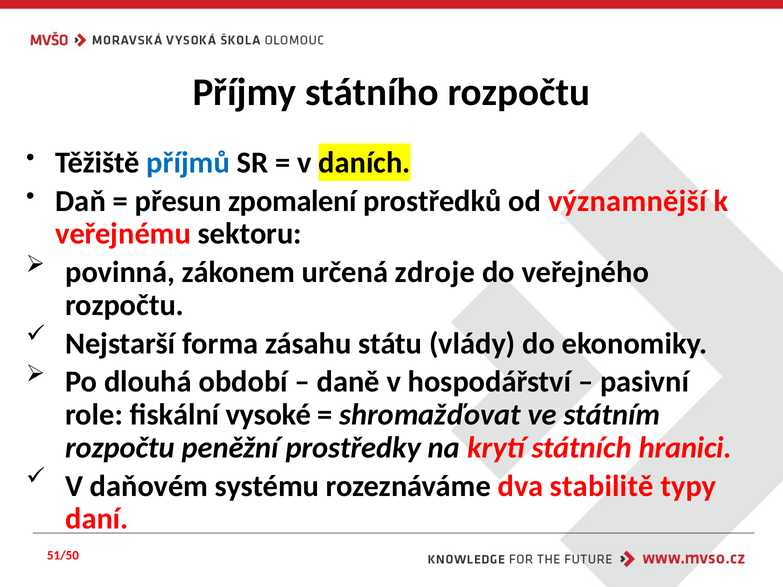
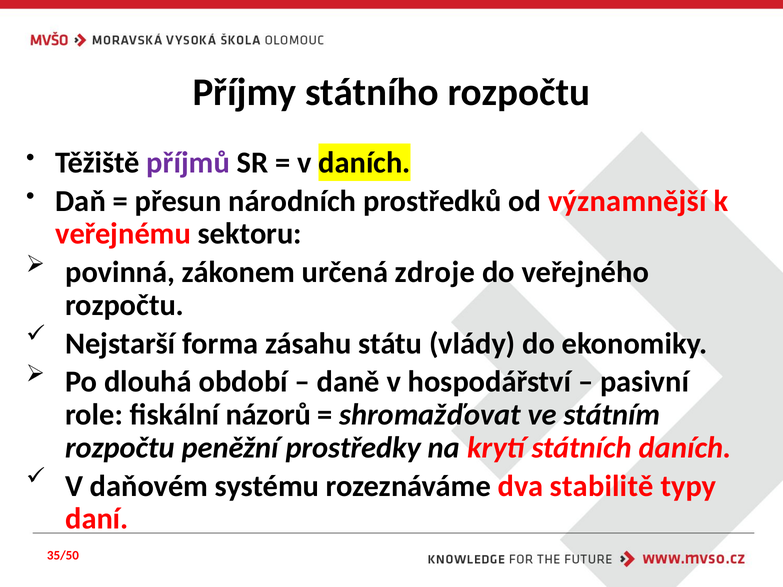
příjmů colour: blue -> purple (188, 163)
zpomalení: zpomalení -> národních (292, 201)
vysoké: vysoké -> názorů (268, 415)
státních hranici: hranici -> daních (685, 448)
51/50: 51/50 -> 35/50 (63, 556)
